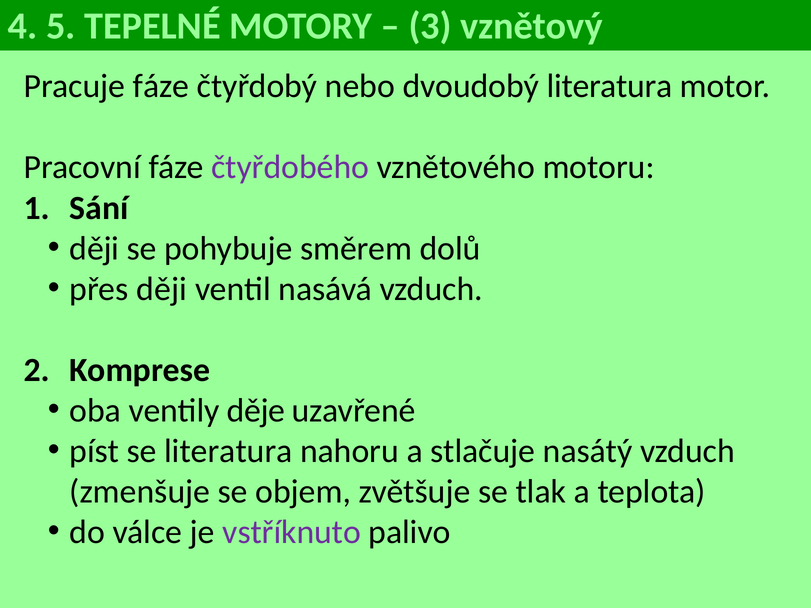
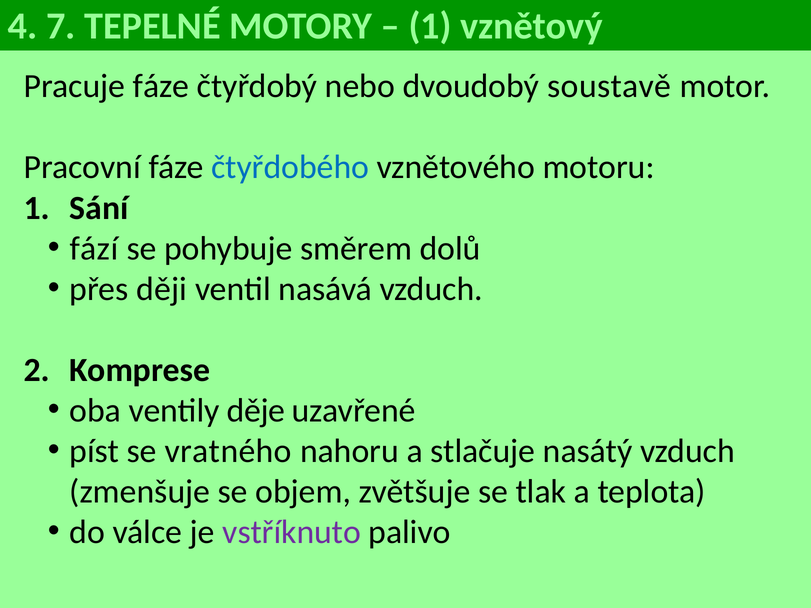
5: 5 -> 7 (61, 26)
3: 3 -> 1 (430, 26)
dvoudobý literatura: literatura -> soustavě (609, 86)
čtyřdobého colour: purple -> blue (290, 167)
ději: ději -> fází (94, 248)
se literatura: literatura -> vratného (228, 451)
